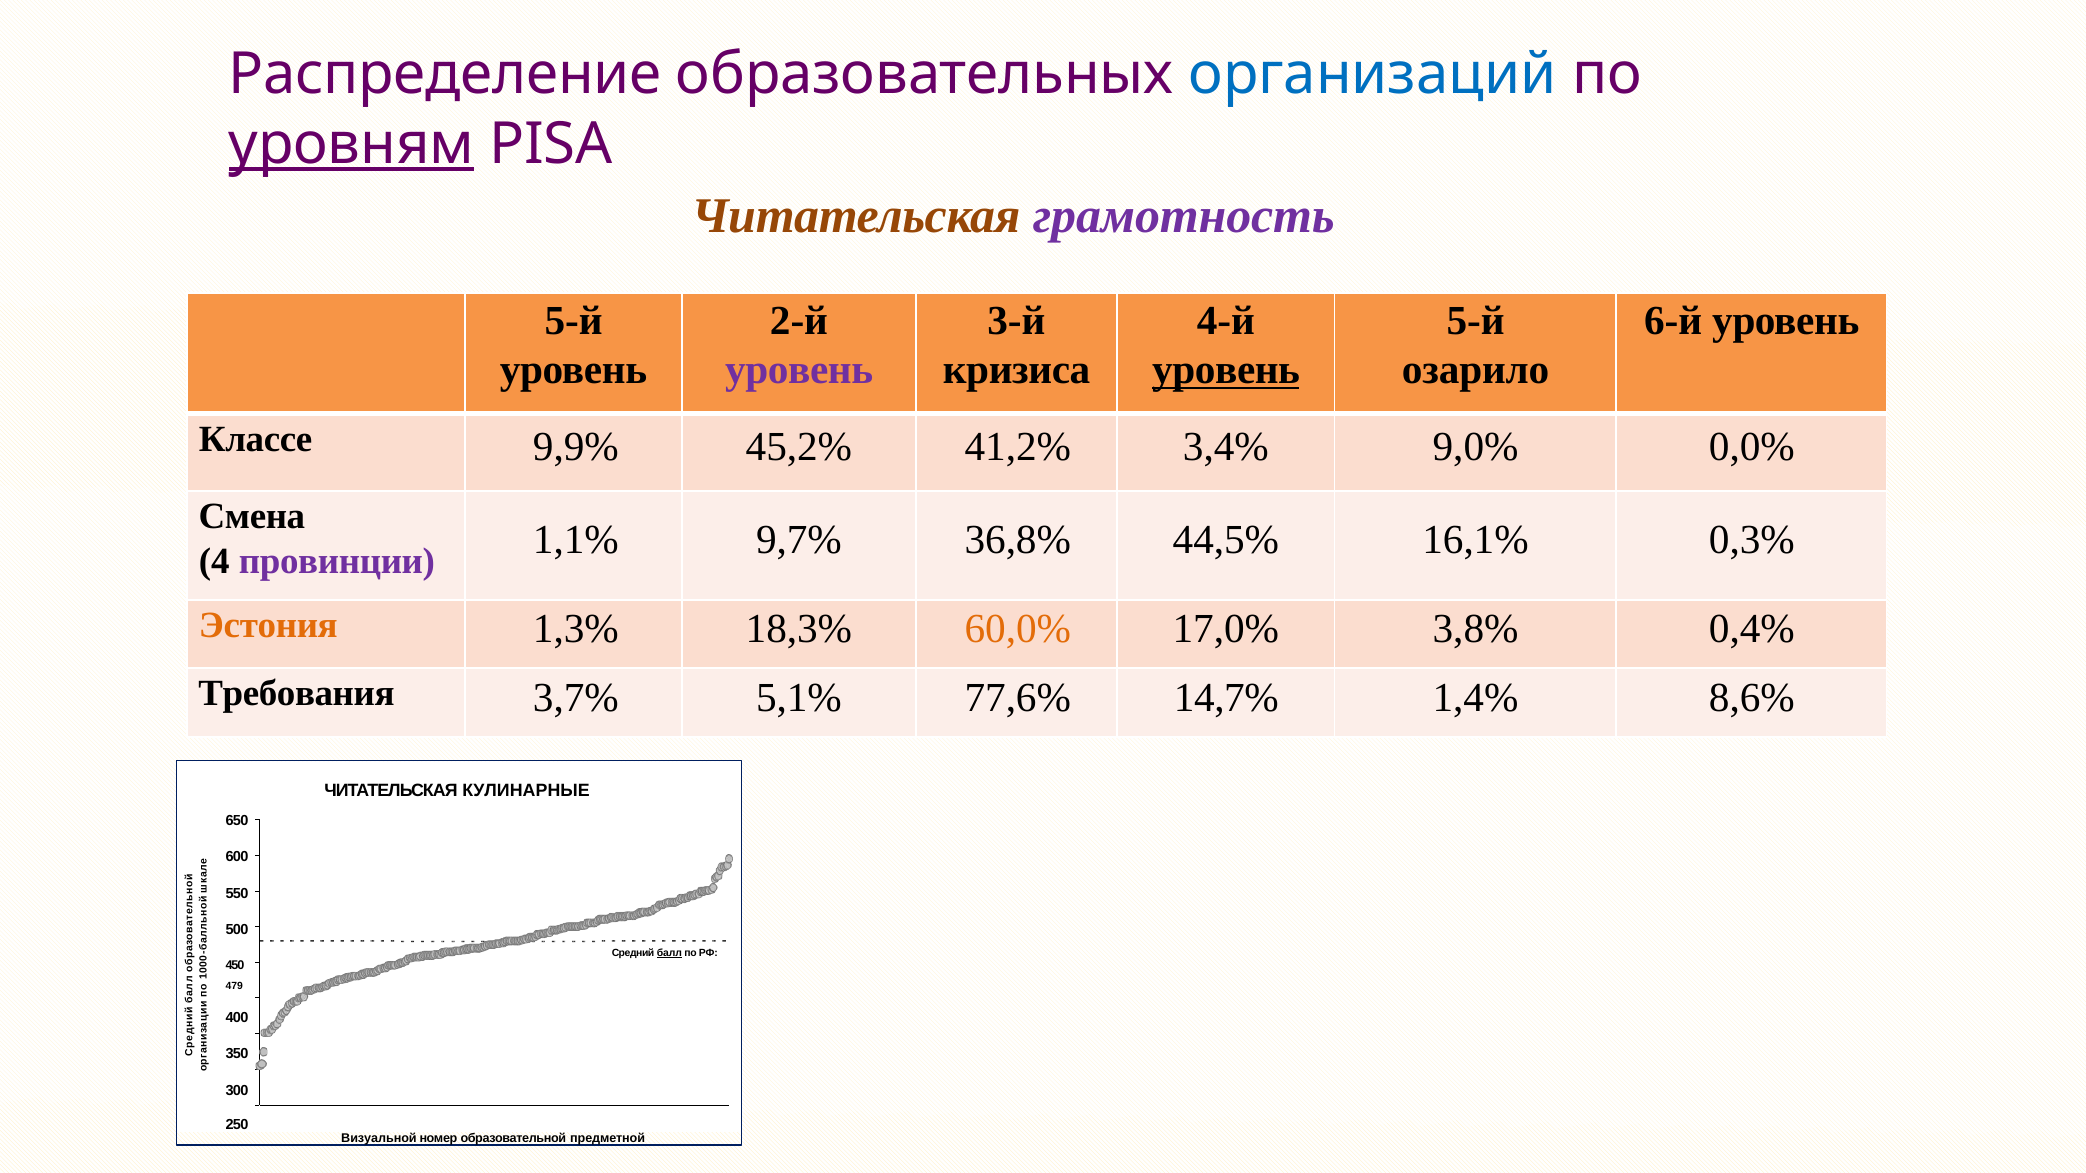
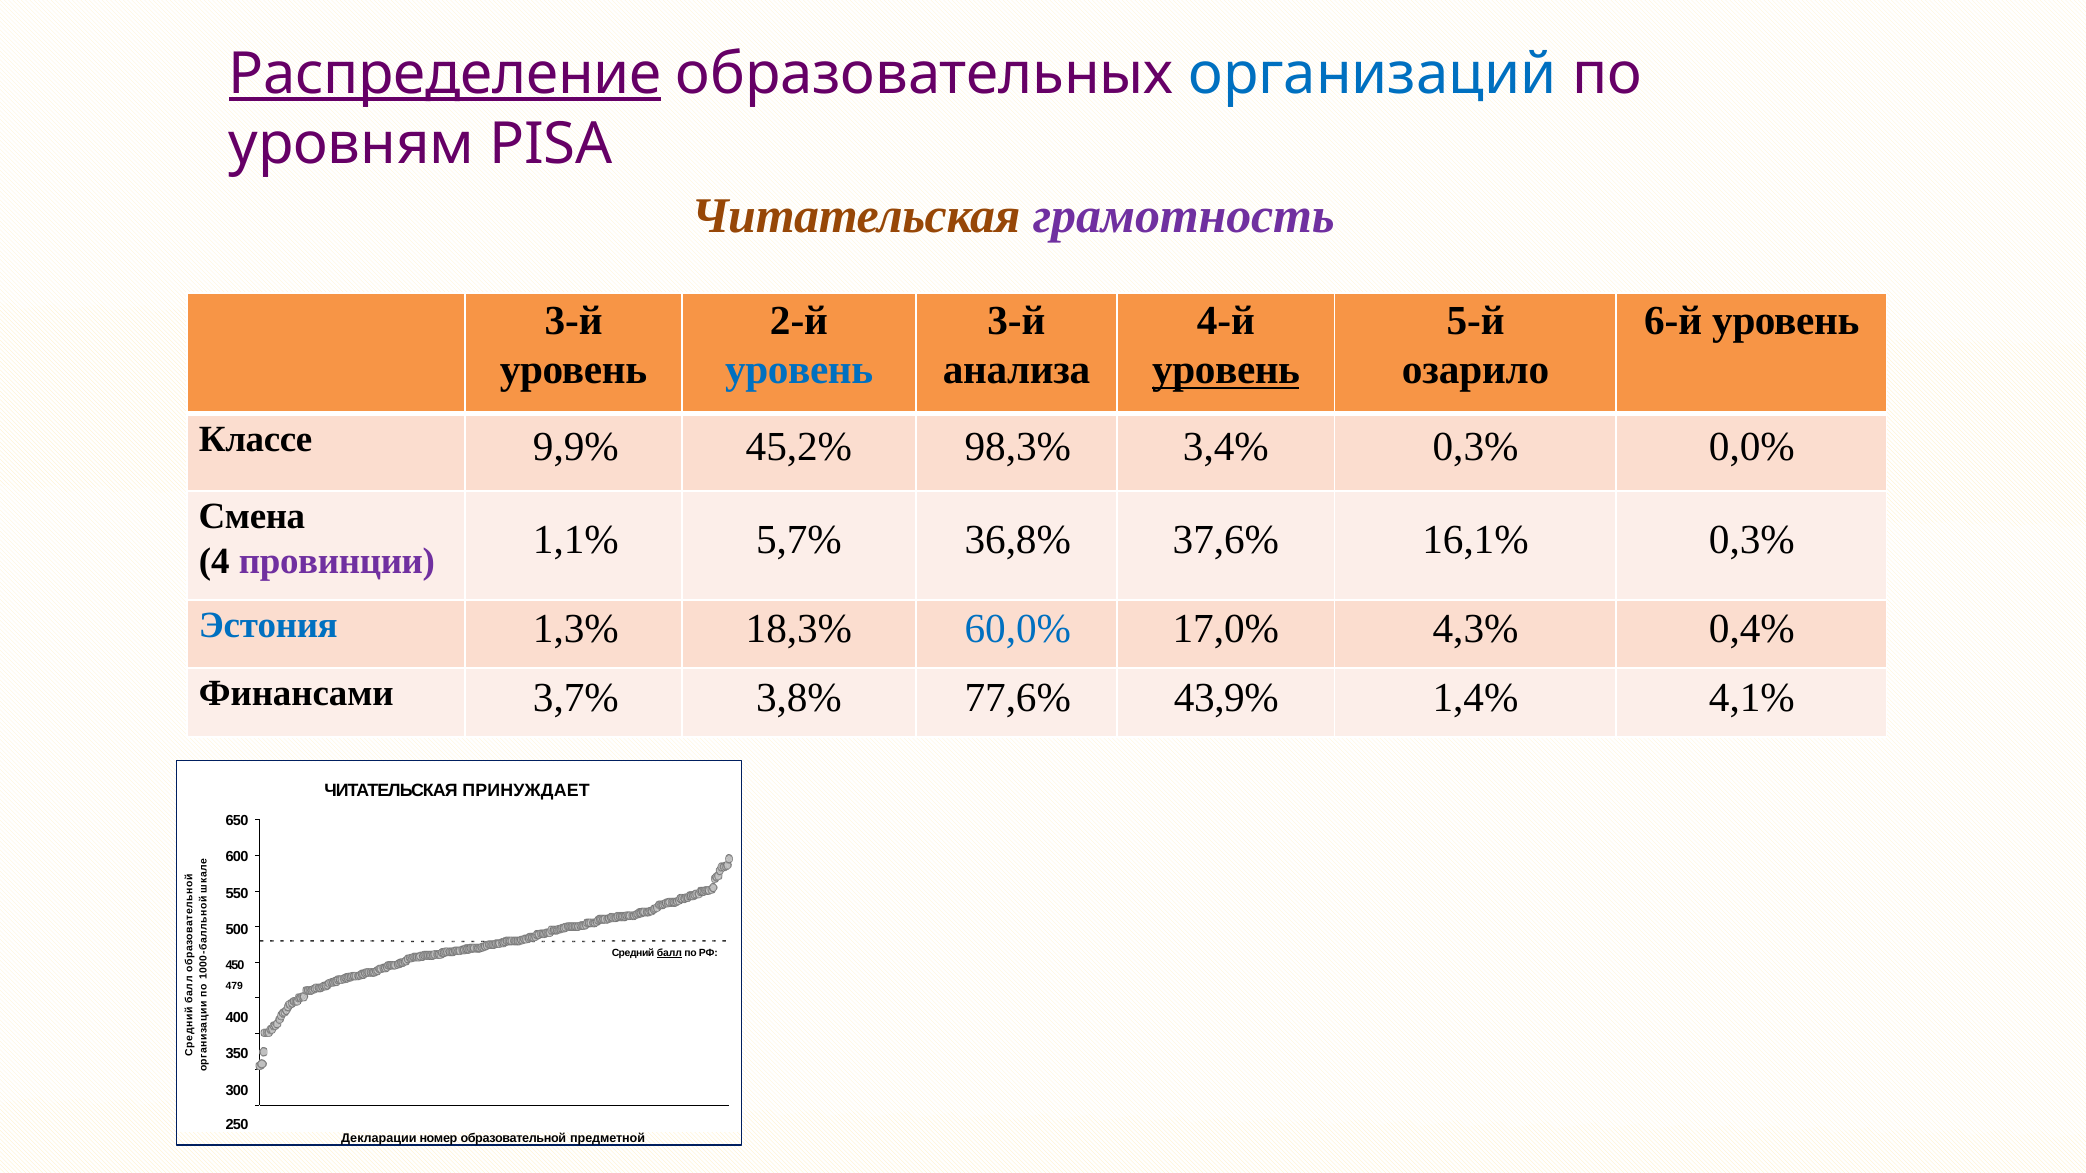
Распределение underline: none -> present (445, 74)
уровням underline: present -> none (352, 144)
5-й: 5-й -> 3-й (574, 321)
уровень colour: purple -> blue (799, 370)
кризиса: кризиса -> анализа (1017, 370)
41,2%: 41,2% -> 98,3% (1018, 447)
3,4% 9,0%: 9,0% -> 0,3% (1476, 447)
9,7%: 9,7% -> 5,7% (799, 541)
44,5%: 44,5% -> 37,6% (1226, 541)
Эстония colour: orange -> blue (268, 625)
60,0% colour: orange -> blue (1018, 629)
3,8%: 3,8% -> 4,3% (1476, 629)
Требования: Требования -> Финансами (296, 694)
5,1%: 5,1% -> 3,8% (799, 698)
14,7%: 14,7% -> 43,9% (1226, 698)
8,6%: 8,6% -> 4,1% (1752, 698)
КУЛИНАРНЫЕ: КУЛИНАРНЫЕ -> ПРИНУЖДАЕТ (526, 791)
Визуальной: Визуальной -> Декларации (379, 1139)
